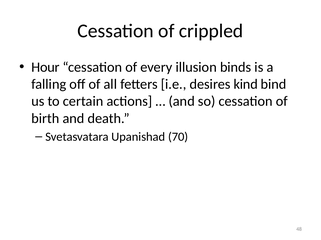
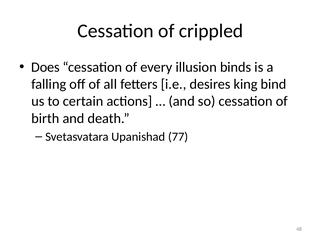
Hour: Hour -> Does (45, 67)
kind: kind -> king (246, 84)
70: 70 -> 77 (178, 137)
